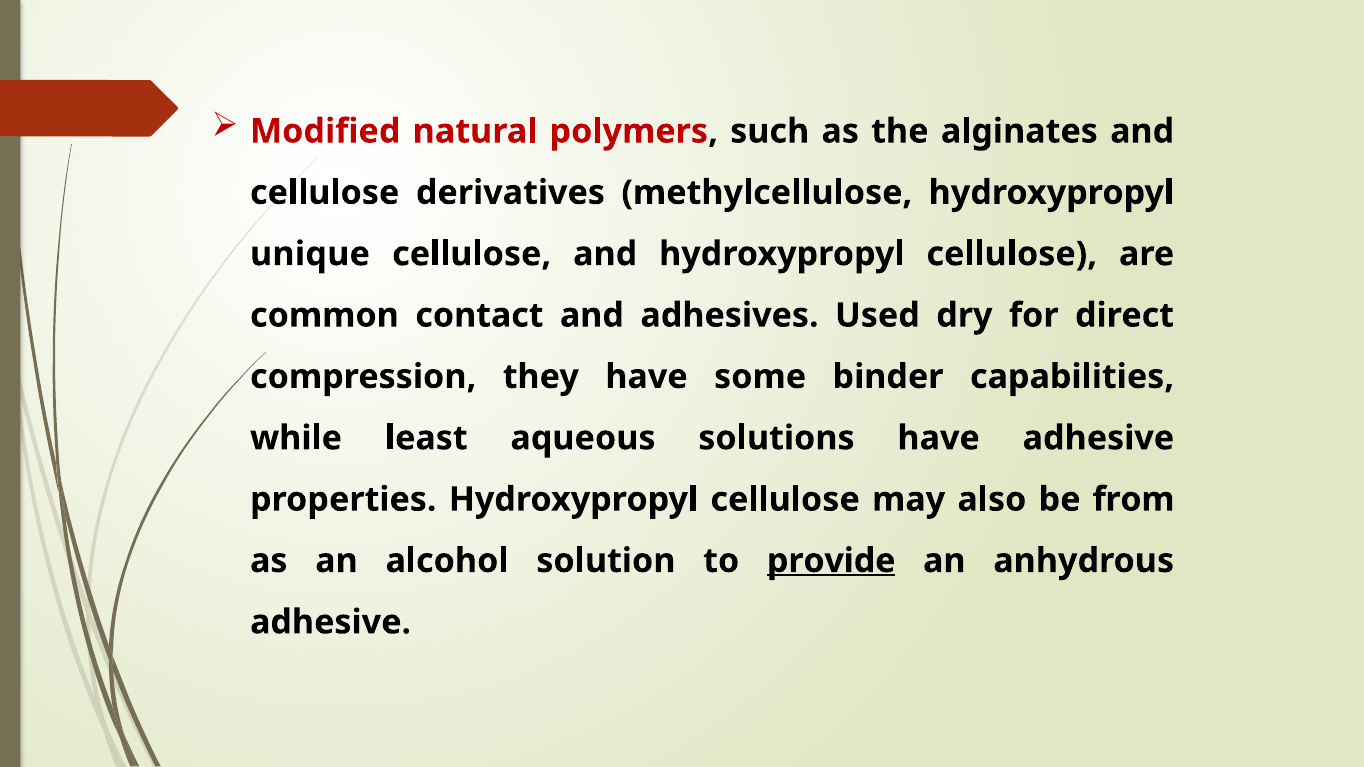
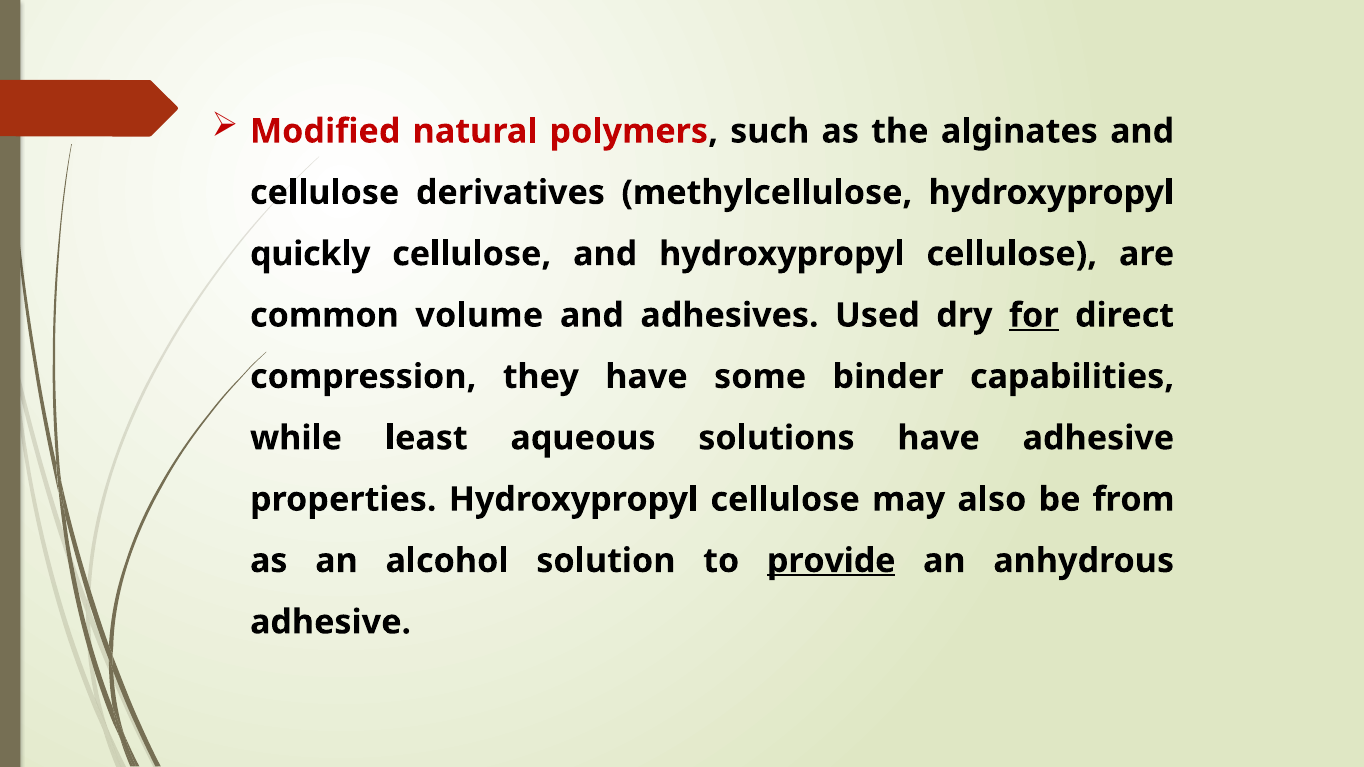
unique: unique -> quickly (310, 254)
contact: contact -> volume (479, 315)
for underline: none -> present (1034, 315)
